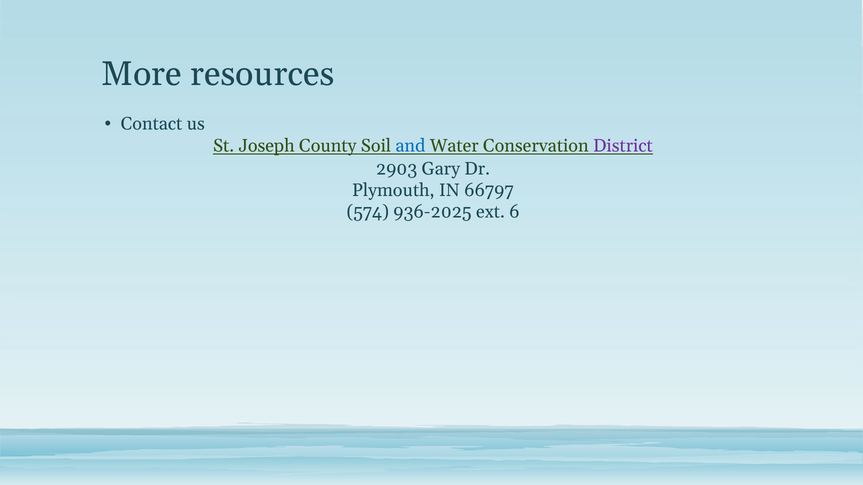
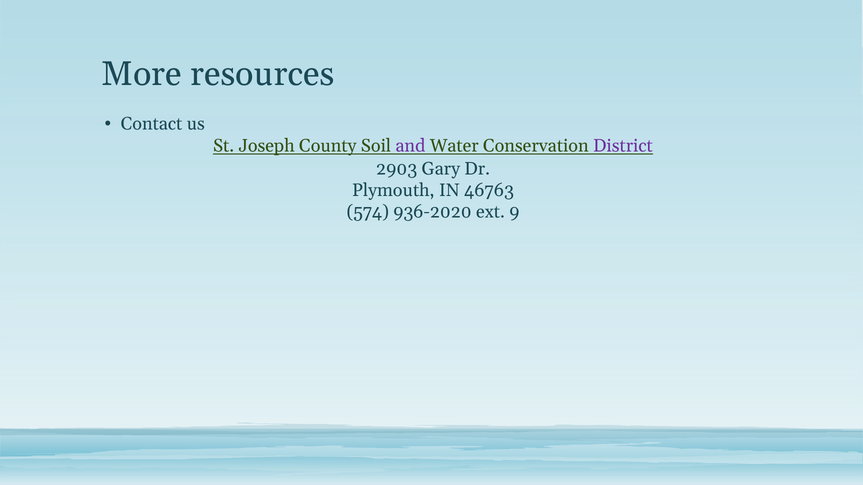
and colour: blue -> purple (410, 146)
66797: 66797 -> 46763 (489, 190)
936-2025: 936-2025 -> 936-2020 (433, 212)
6: 6 -> 9 (514, 212)
